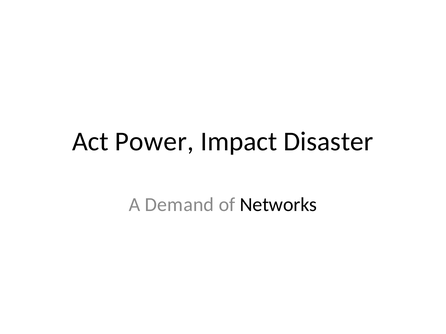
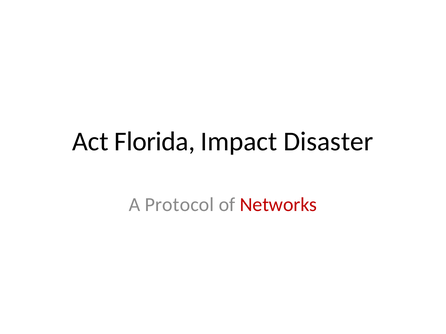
Power: Power -> Florida (155, 142)
Demand: Demand -> Protocol (179, 205)
Networks colour: black -> red (278, 205)
